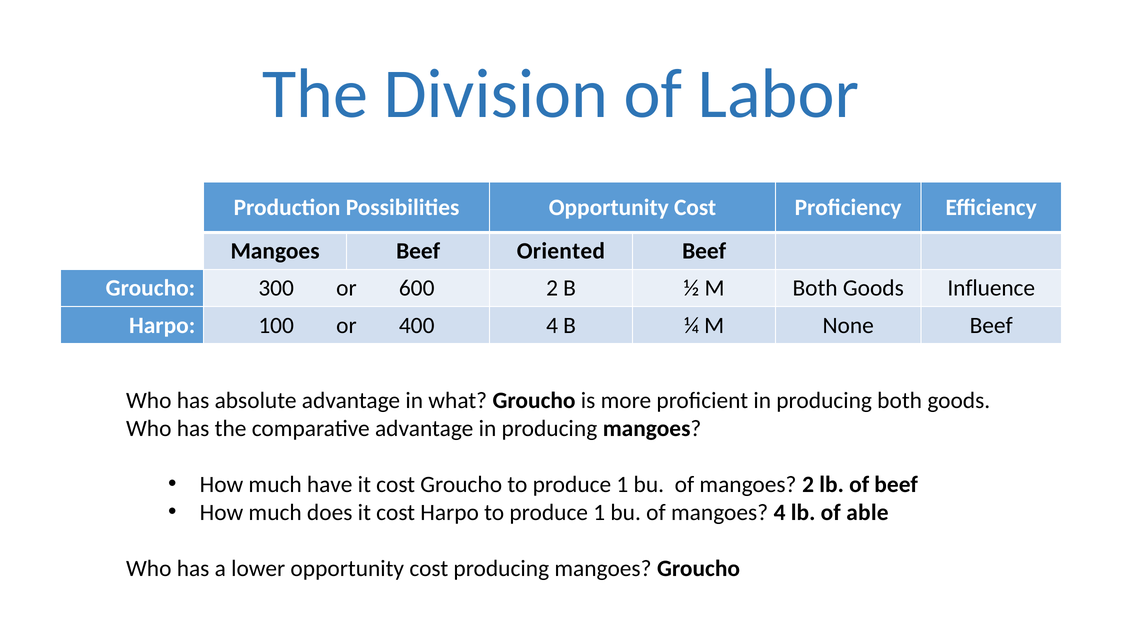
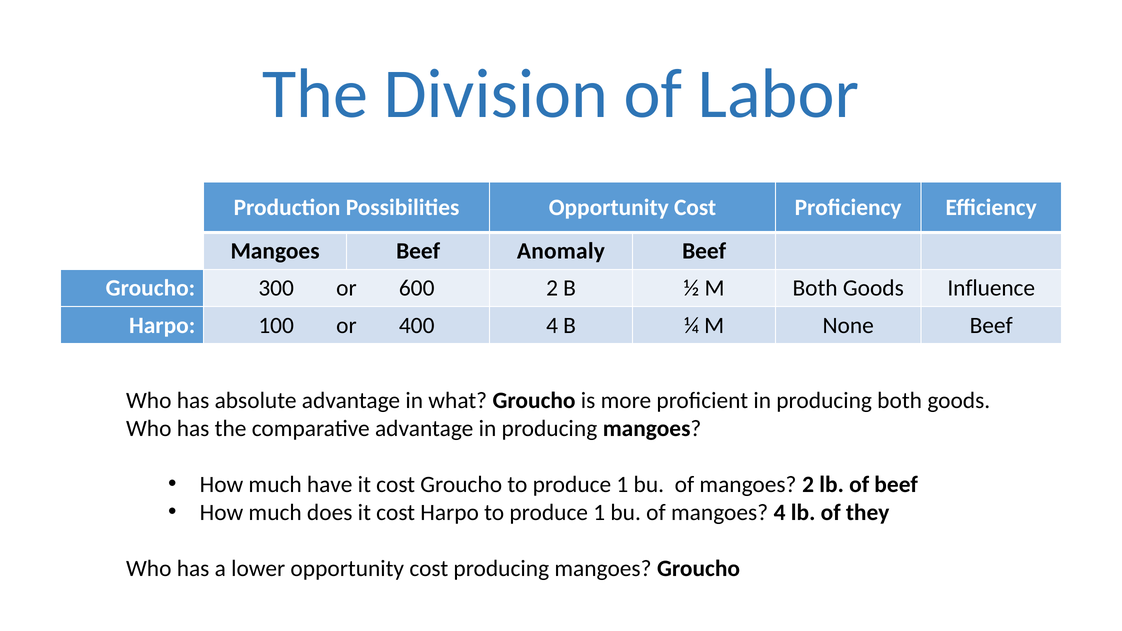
Oriented: Oriented -> Anomaly (561, 251)
able: able -> they (868, 513)
